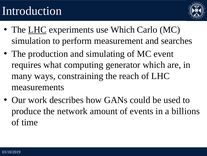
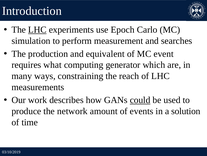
use Which: Which -> Epoch (123, 30)
simulating: simulating -> equivalent (105, 54)
could underline: none -> present (140, 100)
billions: billions -> solution (186, 111)
